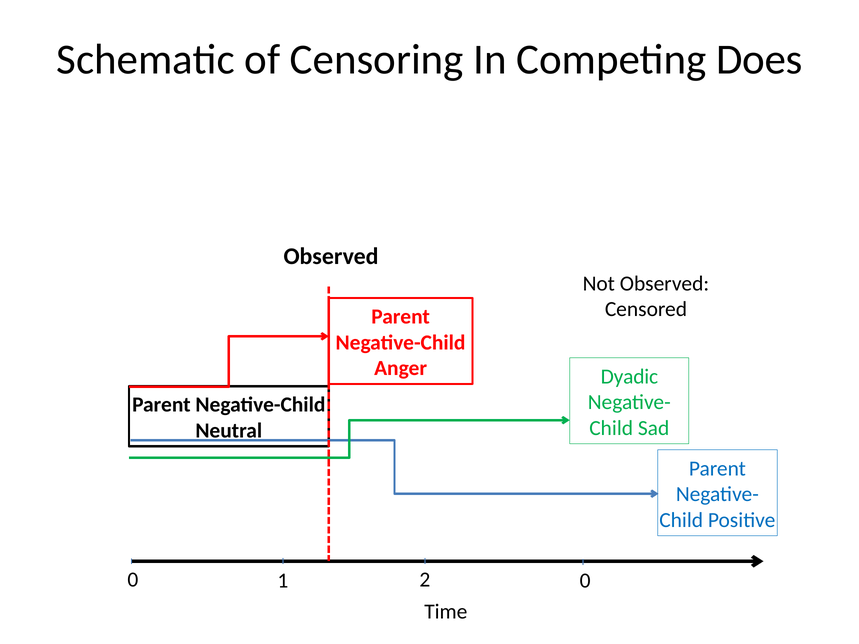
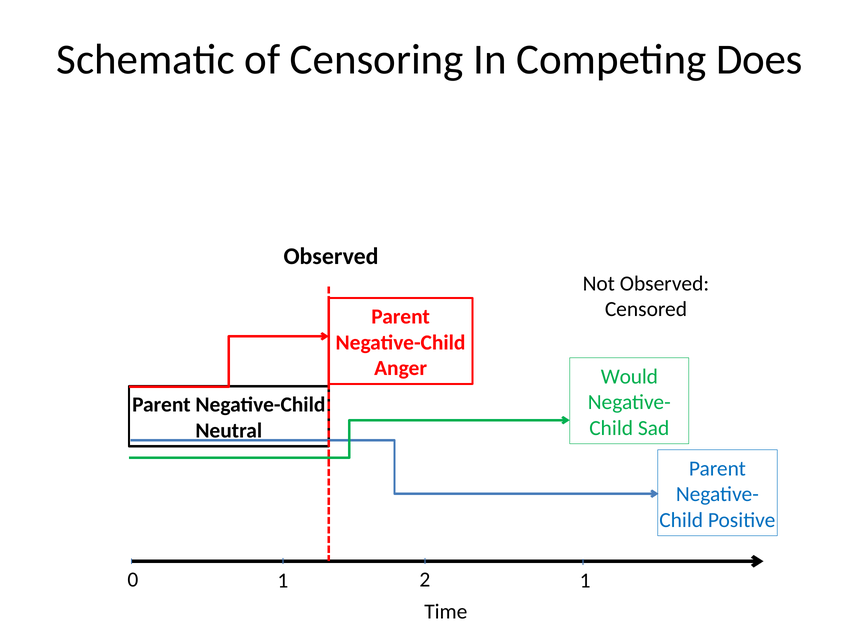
Dyadic: Dyadic -> Would (629, 377)
1 0: 0 -> 1 (585, 581)
